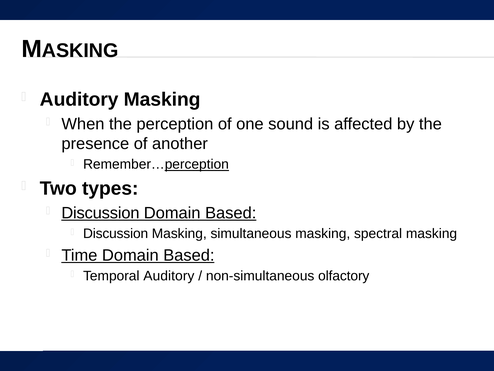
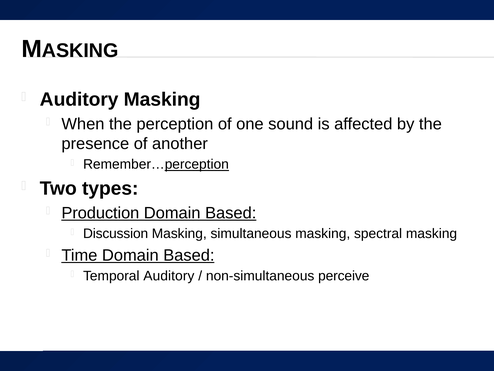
Discussion: Discussion -> Production (100, 213)
olfactory: olfactory -> perceive (344, 276)
